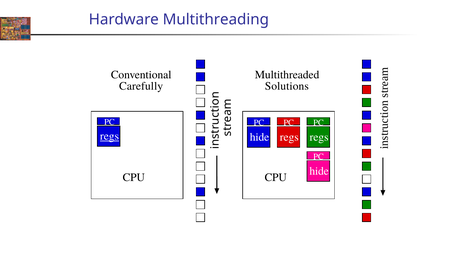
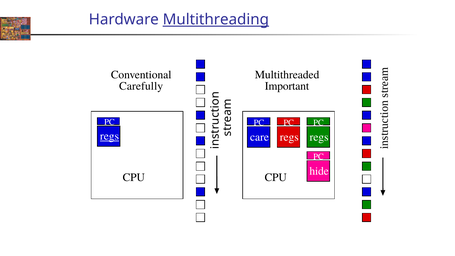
Multithreading underline: none -> present (216, 20)
Solutions: Solutions -> Important (287, 86)
hide: hide -> care (259, 137)
